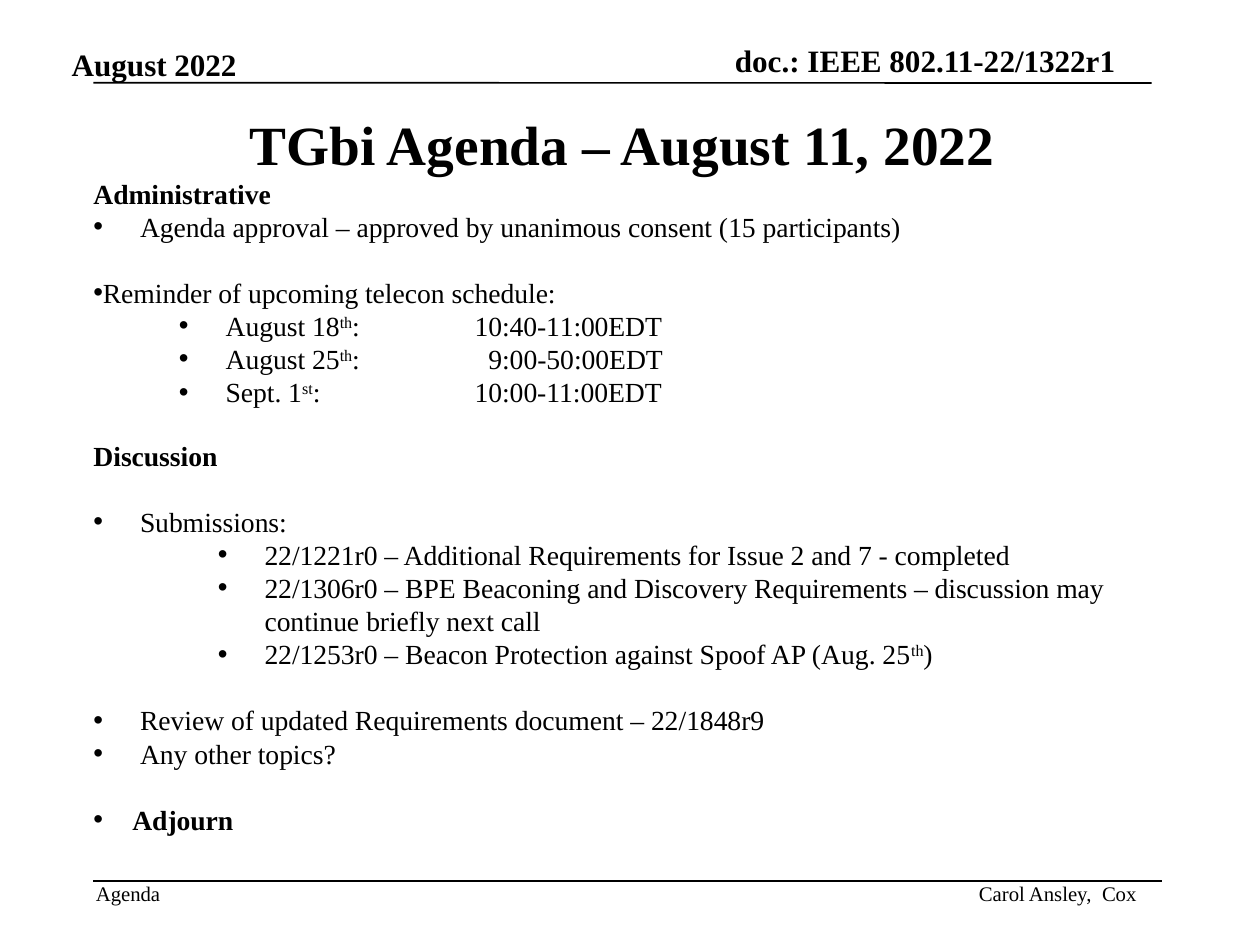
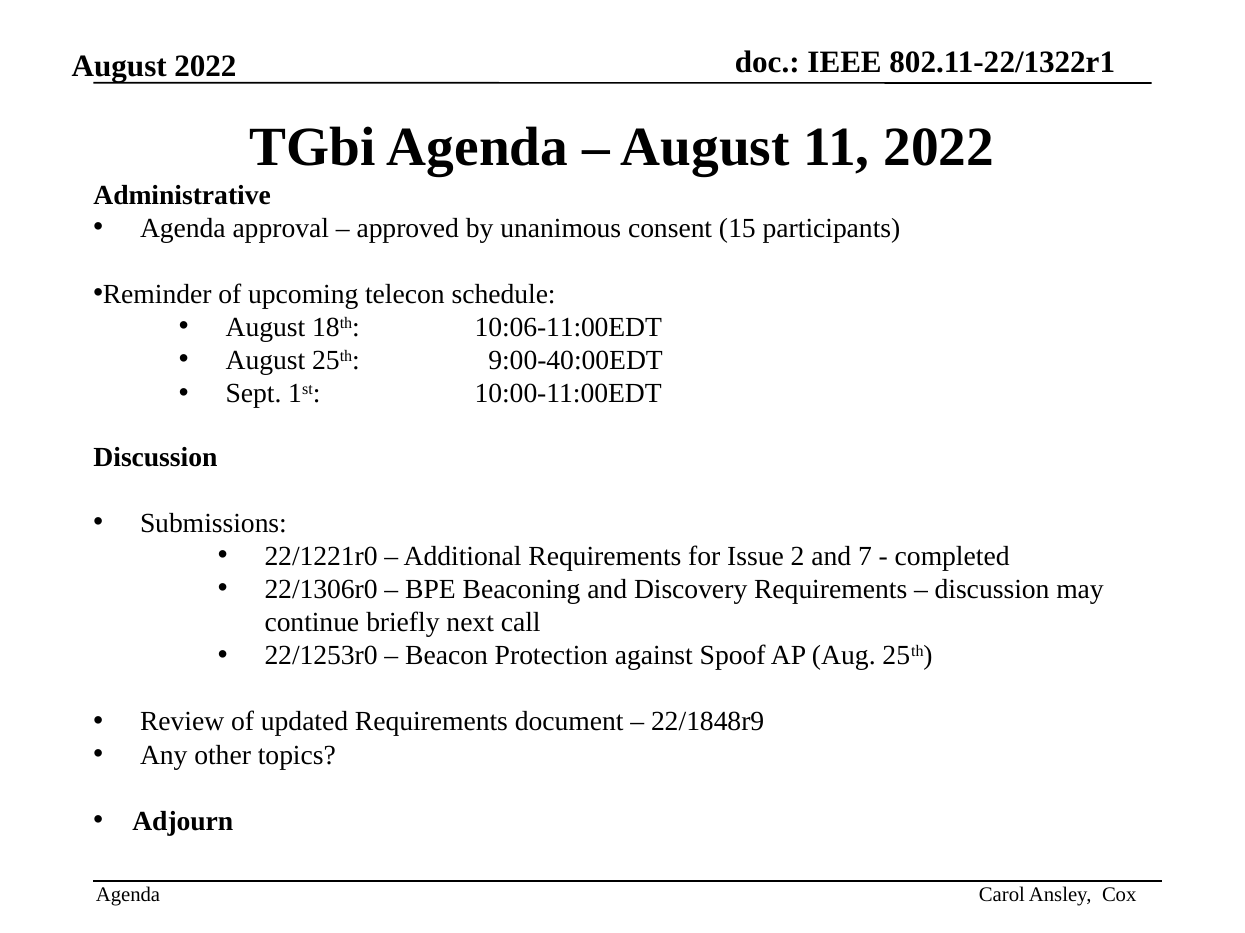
10:40-11:00EDT: 10:40-11:00EDT -> 10:06-11:00EDT (568, 328)
9:00-50:00EDT: 9:00-50:00EDT -> 9:00-40:00EDT (576, 361)
